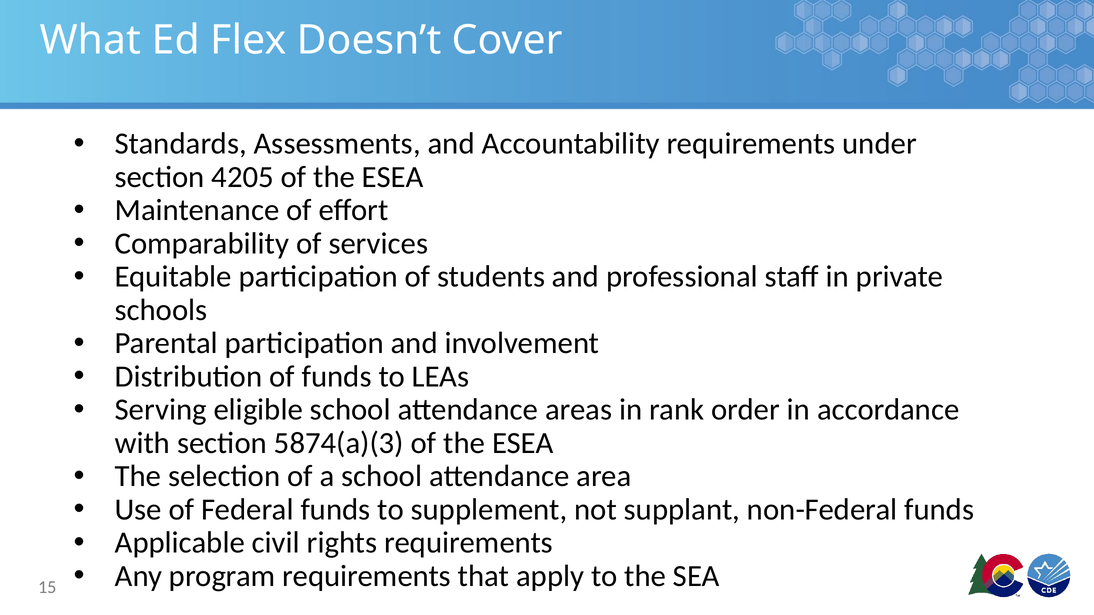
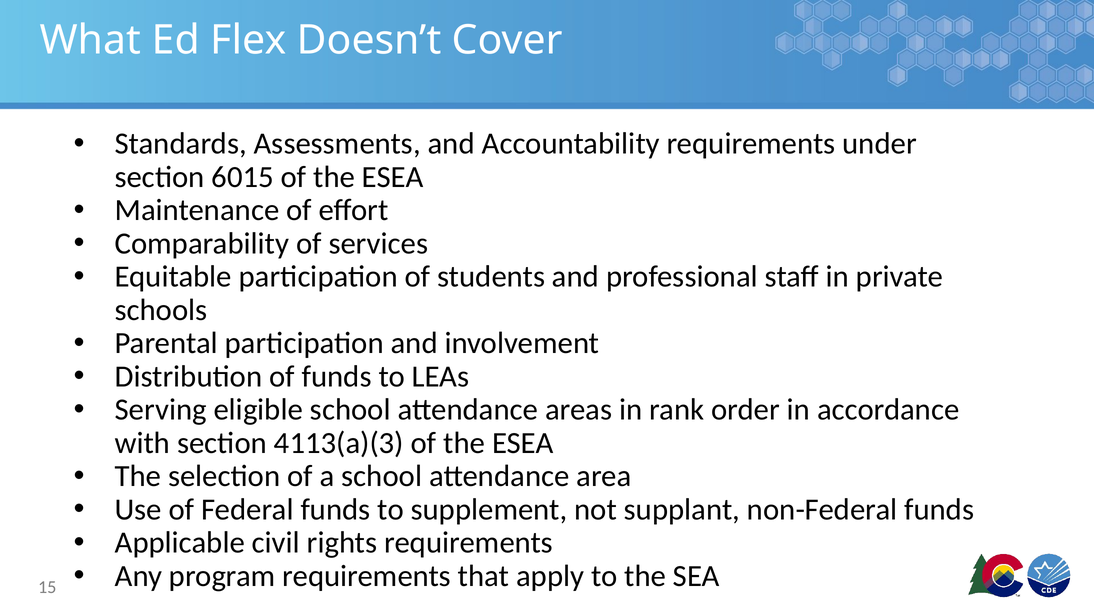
4205: 4205 -> 6015 (243, 177)
5874(a)(3: 5874(a)(3 -> 4113(a)(3 (339, 443)
